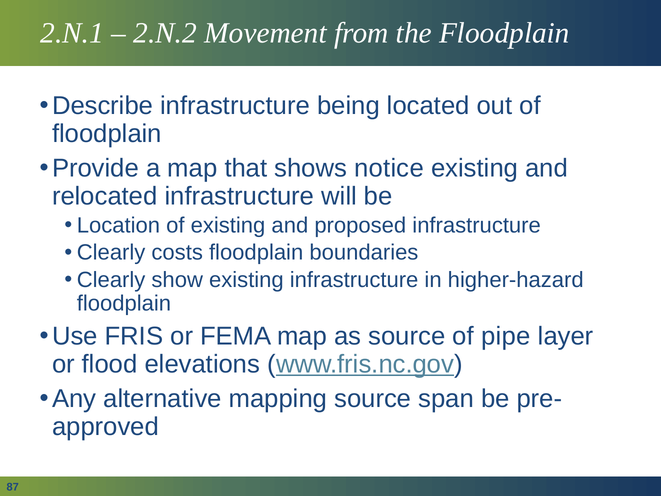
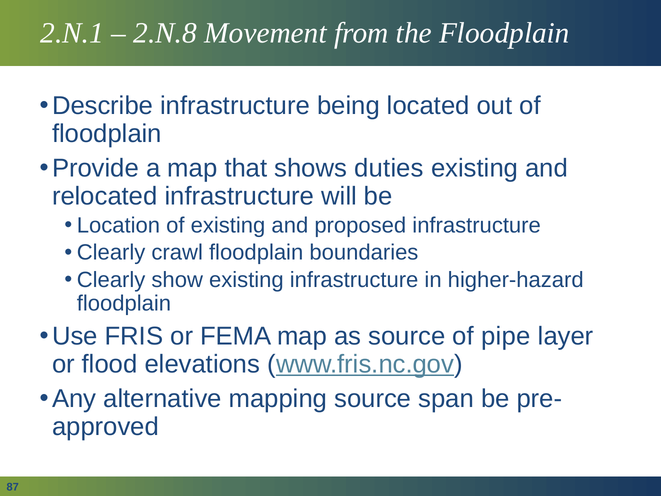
2.N.2: 2.N.2 -> 2.N.8 (165, 33)
notice: notice -> duties (389, 168)
costs: costs -> crawl (177, 253)
